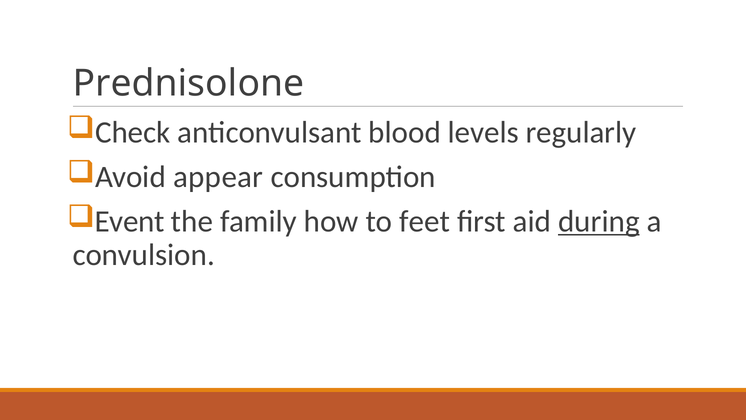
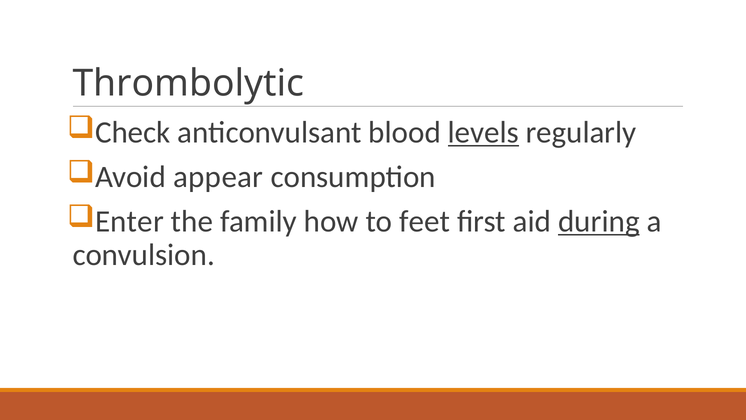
Prednisolone: Prednisolone -> Thrombolytic (188, 84)
levels underline: none -> present (483, 132)
Event: Event -> Enter (129, 221)
